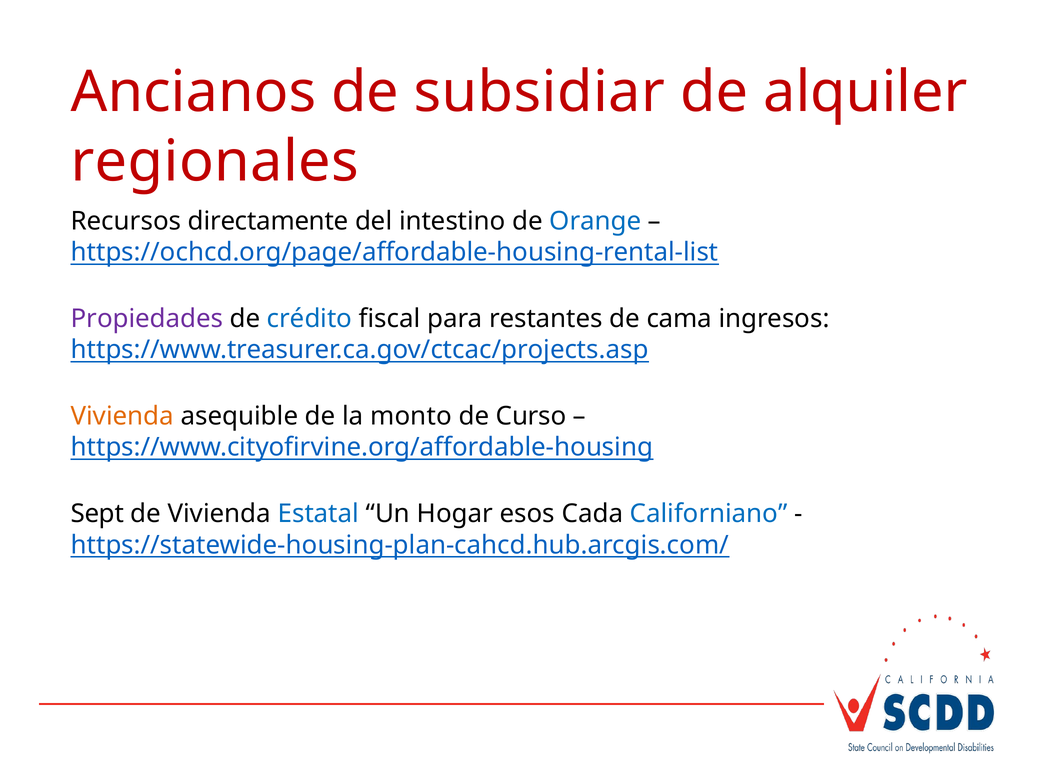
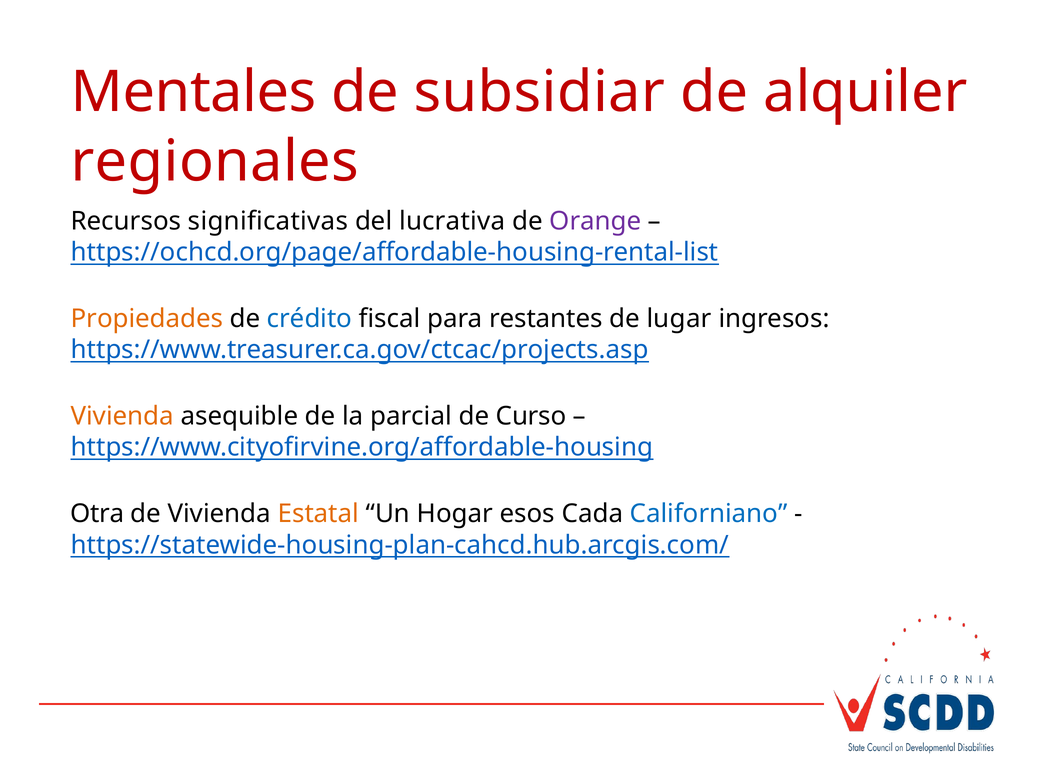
Ancianos: Ancianos -> Mentales (194, 92)
directamente: directamente -> significativas (268, 221)
intestino: intestino -> lucrativa (452, 221)
Orange colour: blue -> purple (595, 221)
Propiedades colour: purple -> orange (147, 319)
cama: cama -> lugar (679, 319)
monto: monto -> parcial (411, 417)
Sept: Sept -> Otra (97, 514)
Estatal colour: blue -> orange (318, 514)
